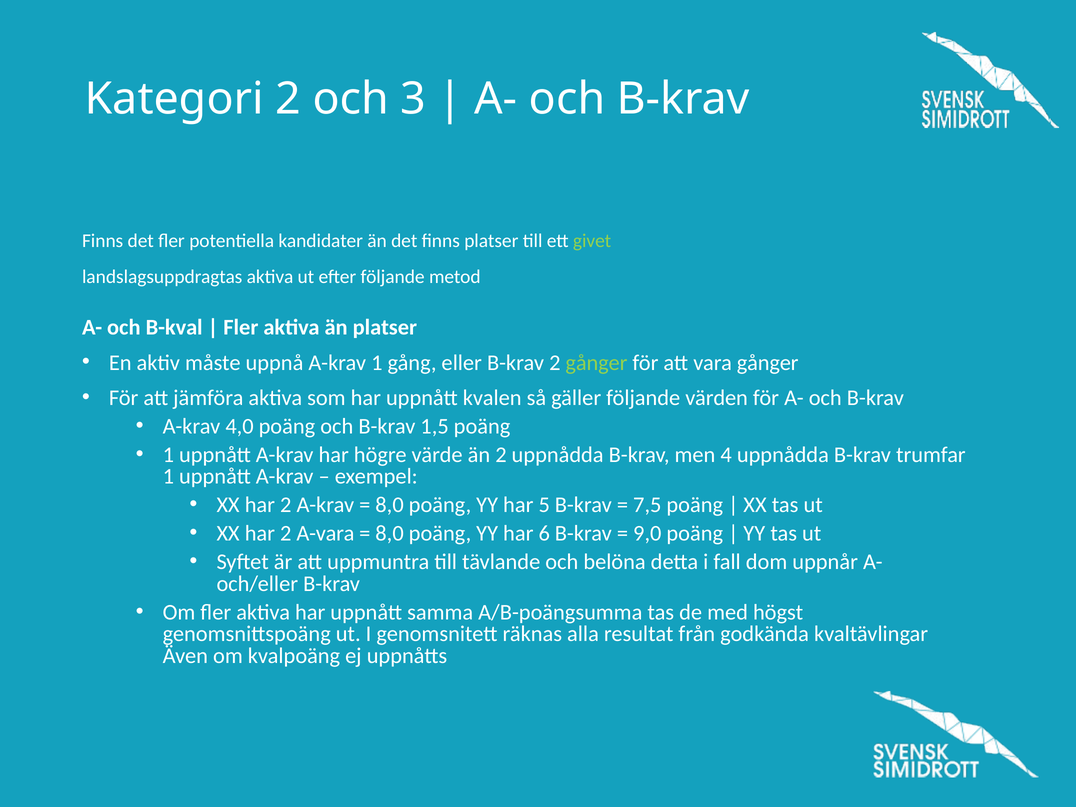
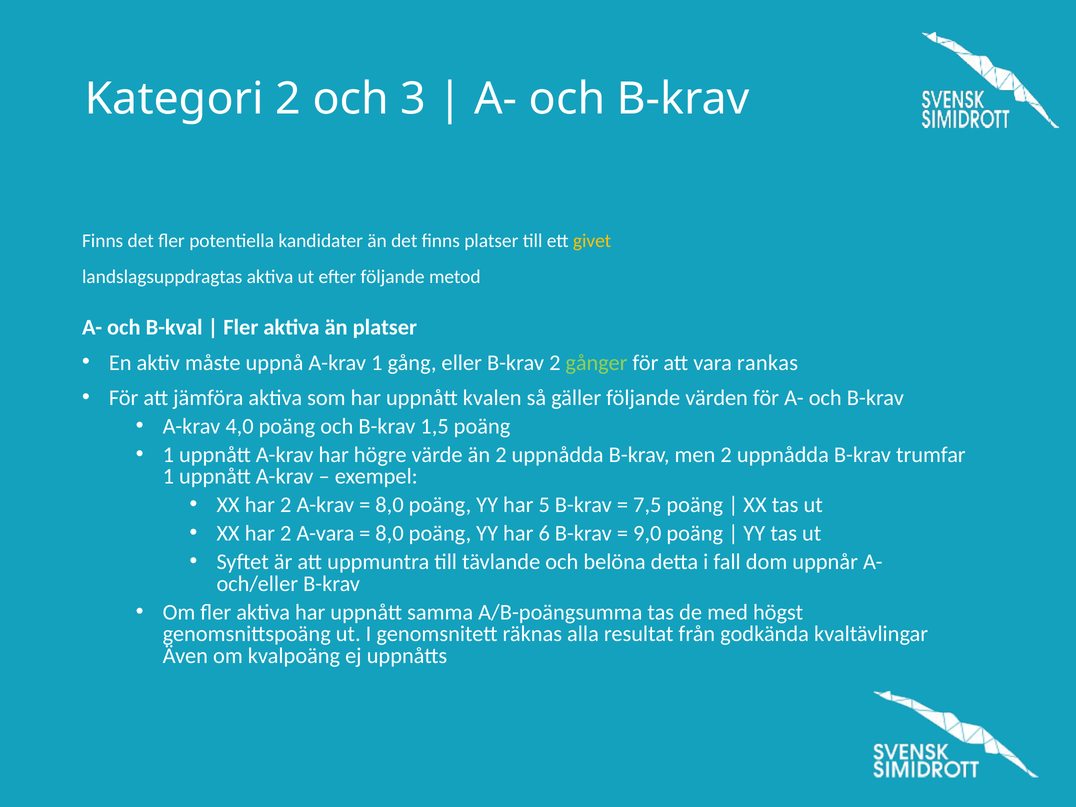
givet colour: light green -> yellow (592, 241)
vara gånger: gånger -> rankas (768, 363)
men 4: 4 -> 2 (726, 455)
